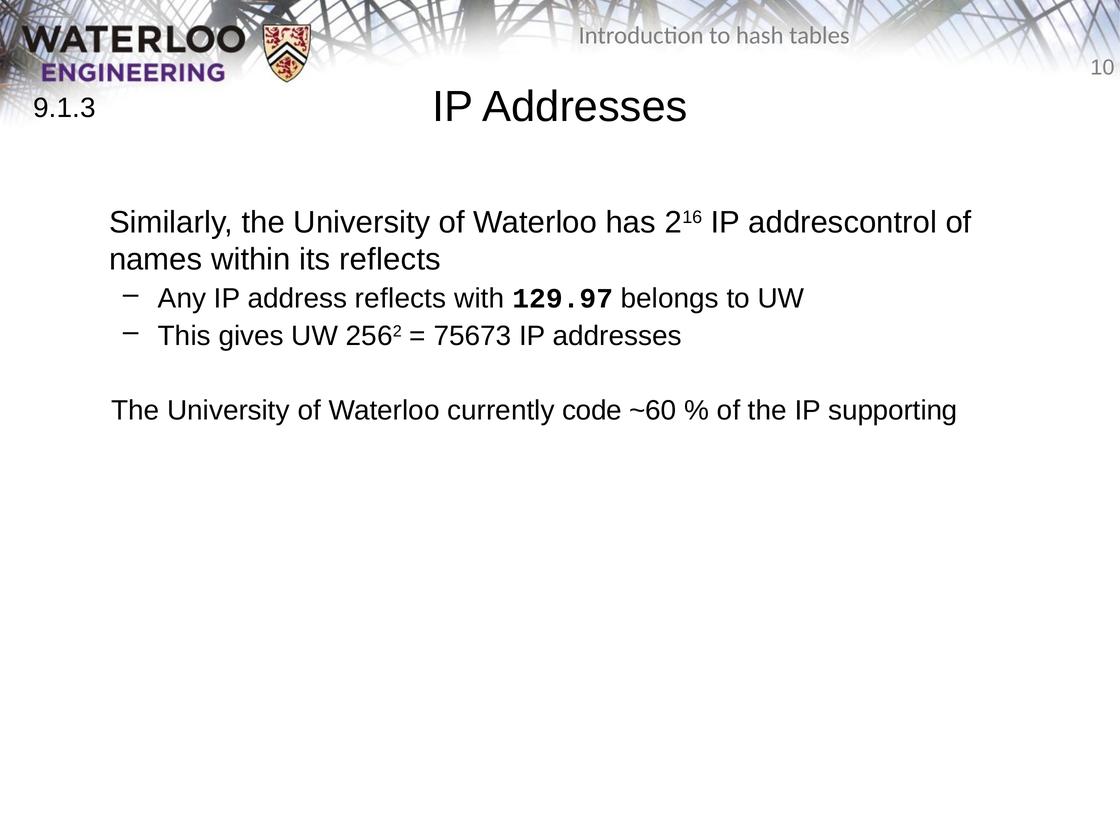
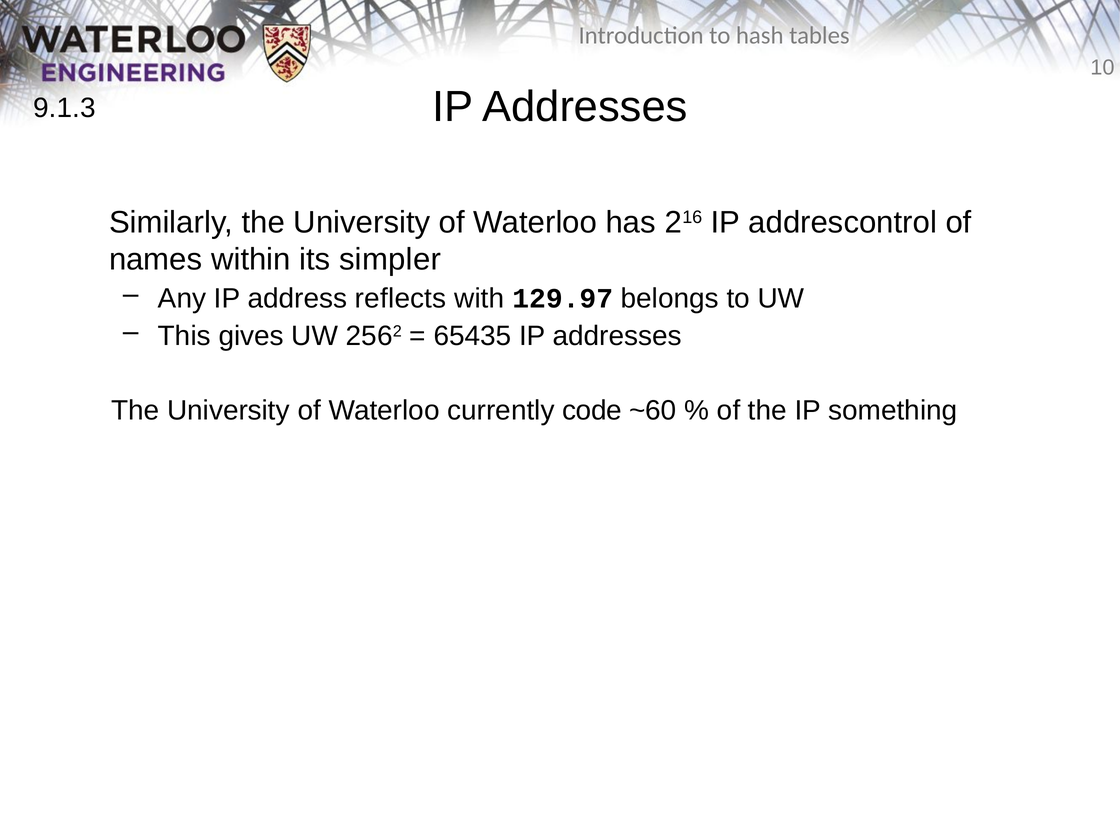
its reflects: reflects -> simpler (390, 260)
75673: 75673 -> 65435 (472, 336)
supporting: supporting -> something (893, 411)
